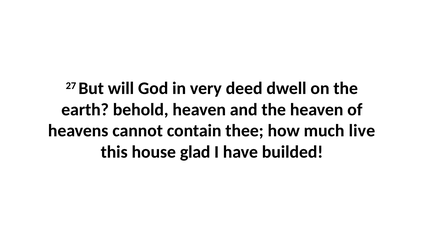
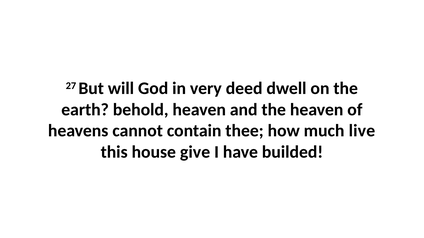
glad: glad -> give (195, 152)
